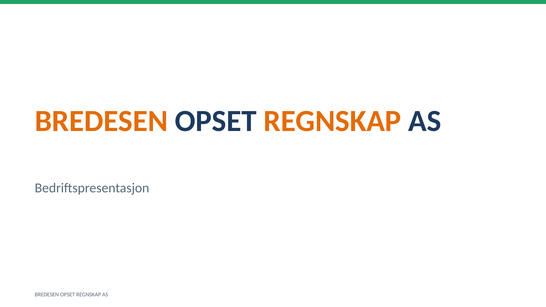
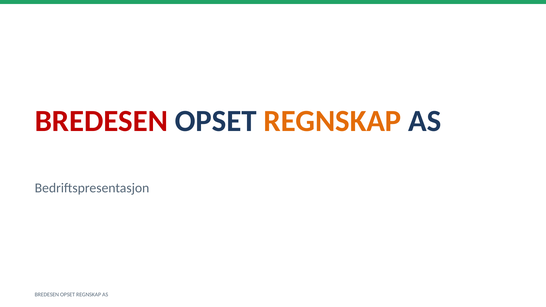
BREDESEN colour: orange -> red (101, 121)
